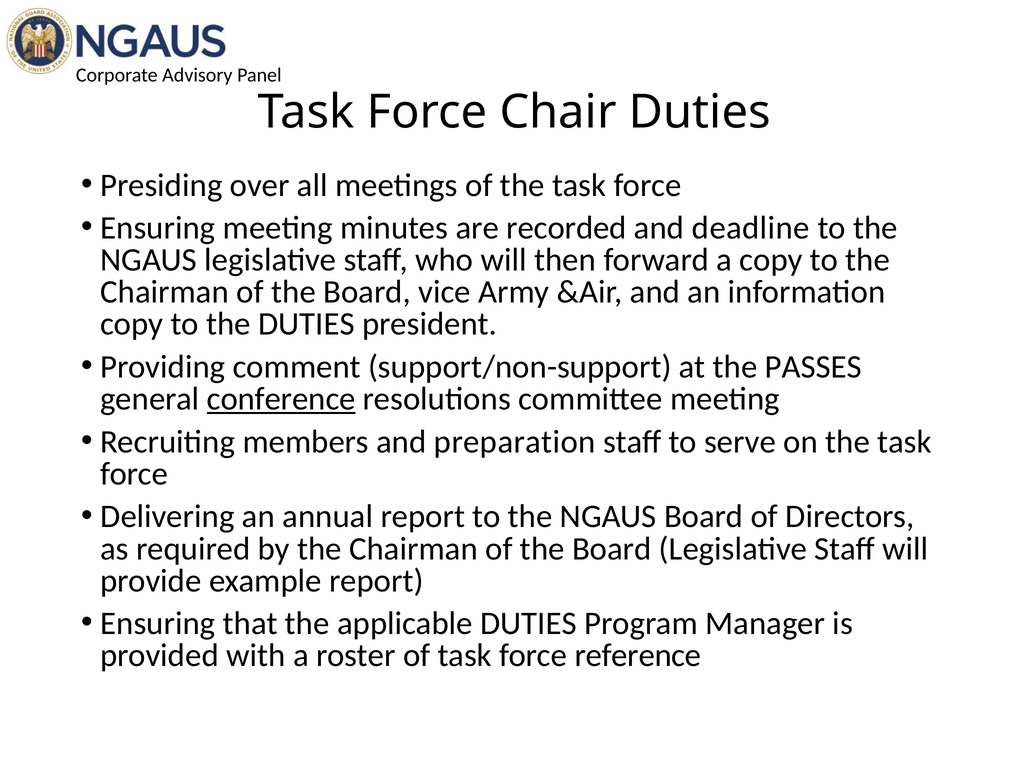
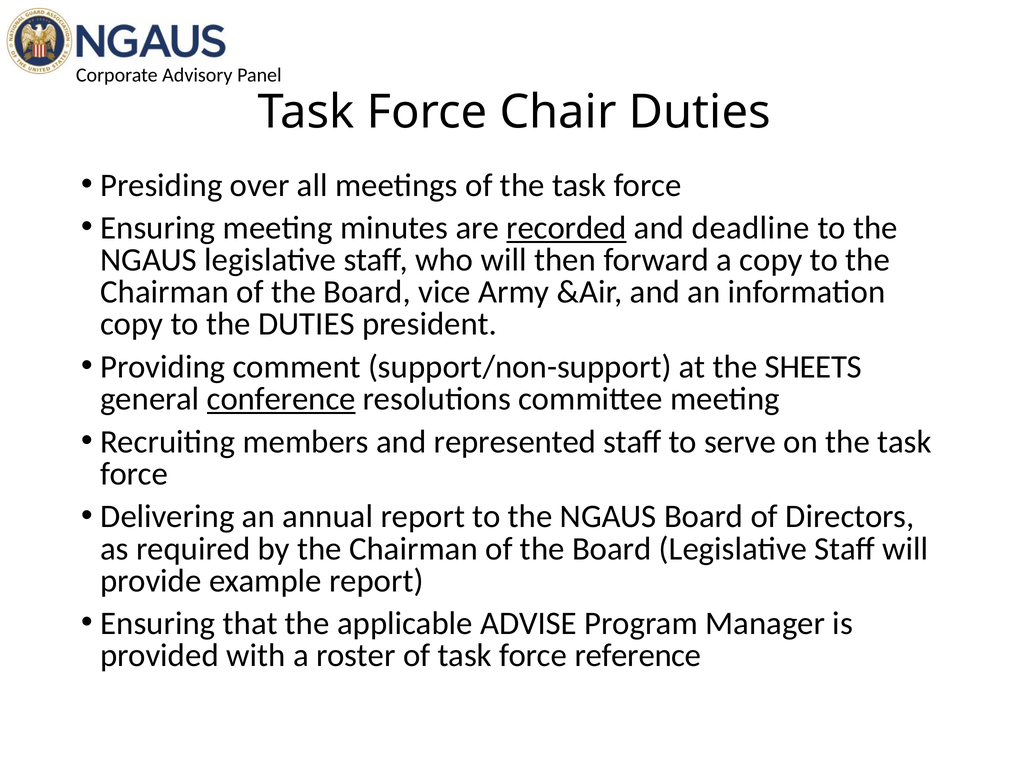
recorded underline: none -> present (566, 228)
PASSES: PASSES -> SHEETS (813, 367)
preparation: preparation -> represented (515, 442)
applicable DUTIES: DUTIES -> ADVISE (529, 623)
